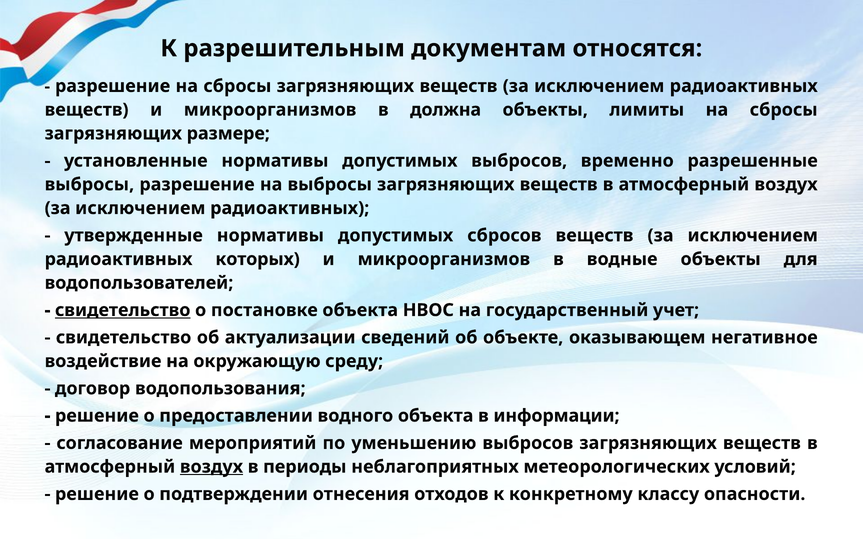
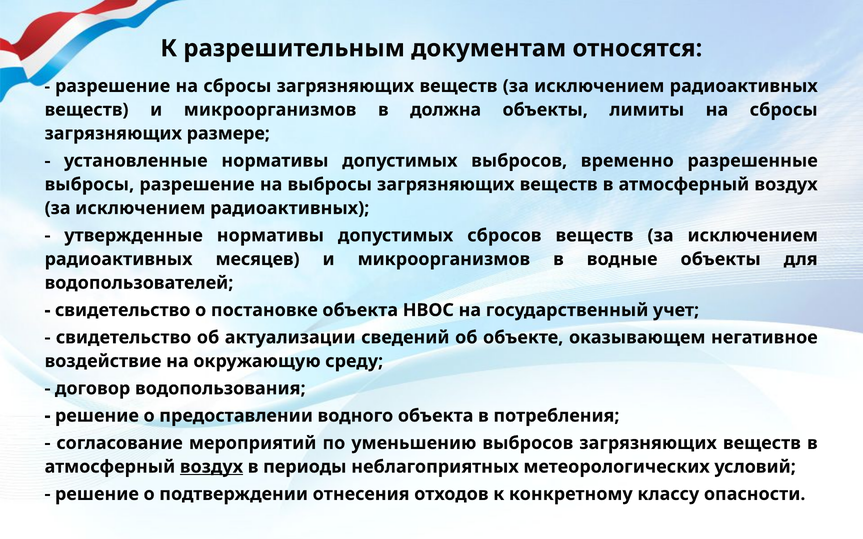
которых: которых -> месяцев (258, 259)
свидетельство underline: present -> none (123, 310)
информации: информации -> потребления (556, 416)
